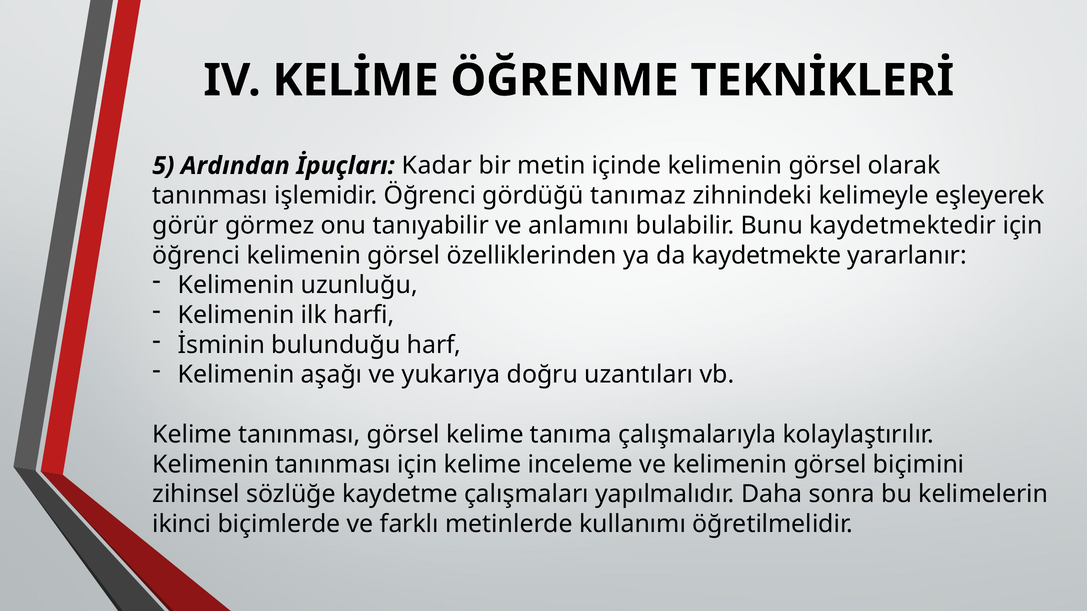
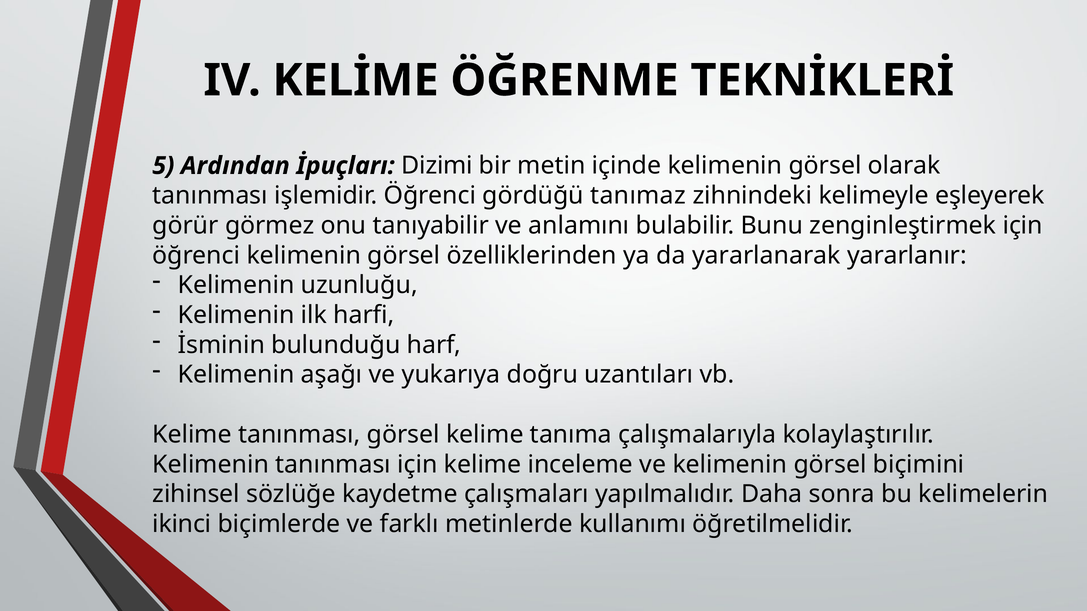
Kadar: Kadar -> Dizimi (437, 166)
kaydetmektedir: kaydetmektedir -> zenginleştirmek (903, 226)
kaydetmekte: kaydetmekte -> yararlanarak (766, 256)
